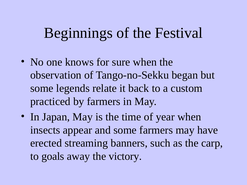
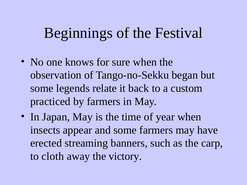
goals: goals -> cloth (53, 157)
